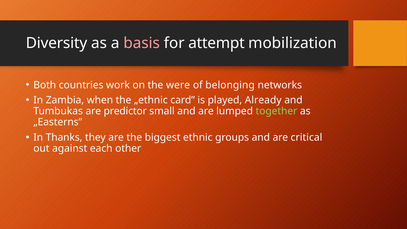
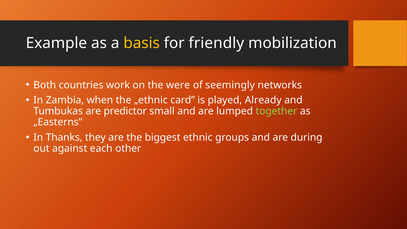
Diversity: Diversity -> Example (56, 43)
basis colour: pink -> yellow (142, 43)
attempt: attempt -> friendly (216, 43)
belonging: belonging -> seemingly (230, 85)
critical: critical -> during (307, 137)
